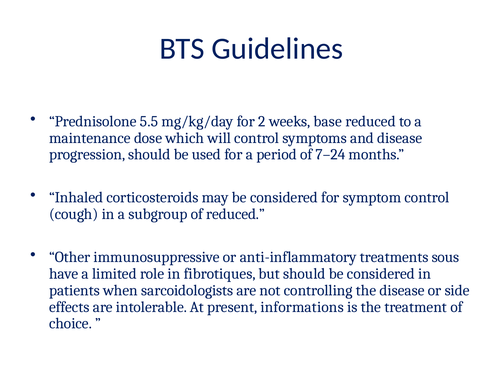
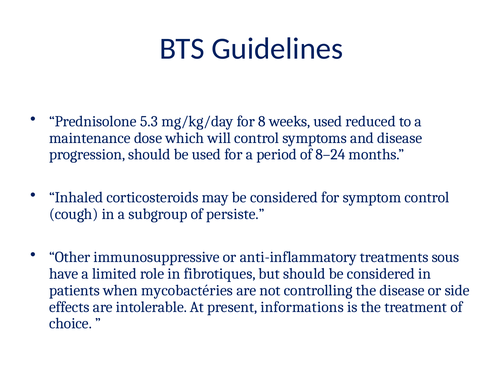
5.5: 5.5 -> 5.3 (149, 121)
2: 2 -> 8 (262, 121)
weeks base: base -> used (328, 121)
7–24: 7–24 -> 8–24 (330, 155)
of reduced: reduced -> persiste (235, 214)
sarcoidologists: sarcoidologists -> mycobactéries (187, 291)
